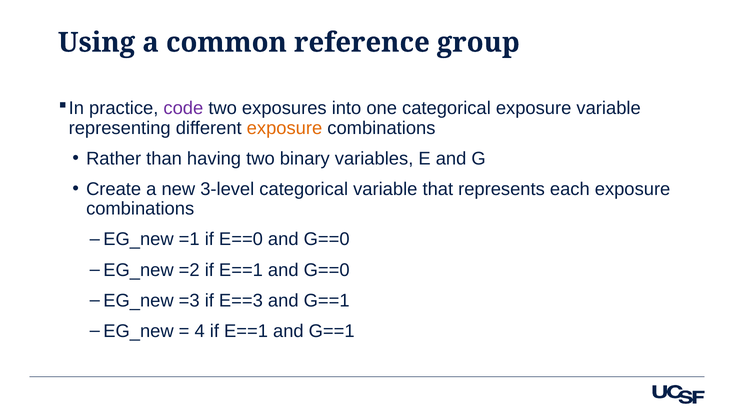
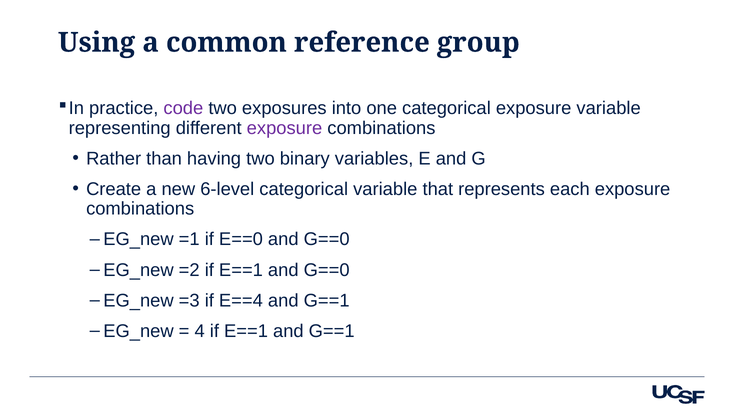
exposure colour: orange -> purple (284, 128)
3-level: 3-level -> 6-level (227, 189)
E==3: E==3 -> E==4 (241, 300)
